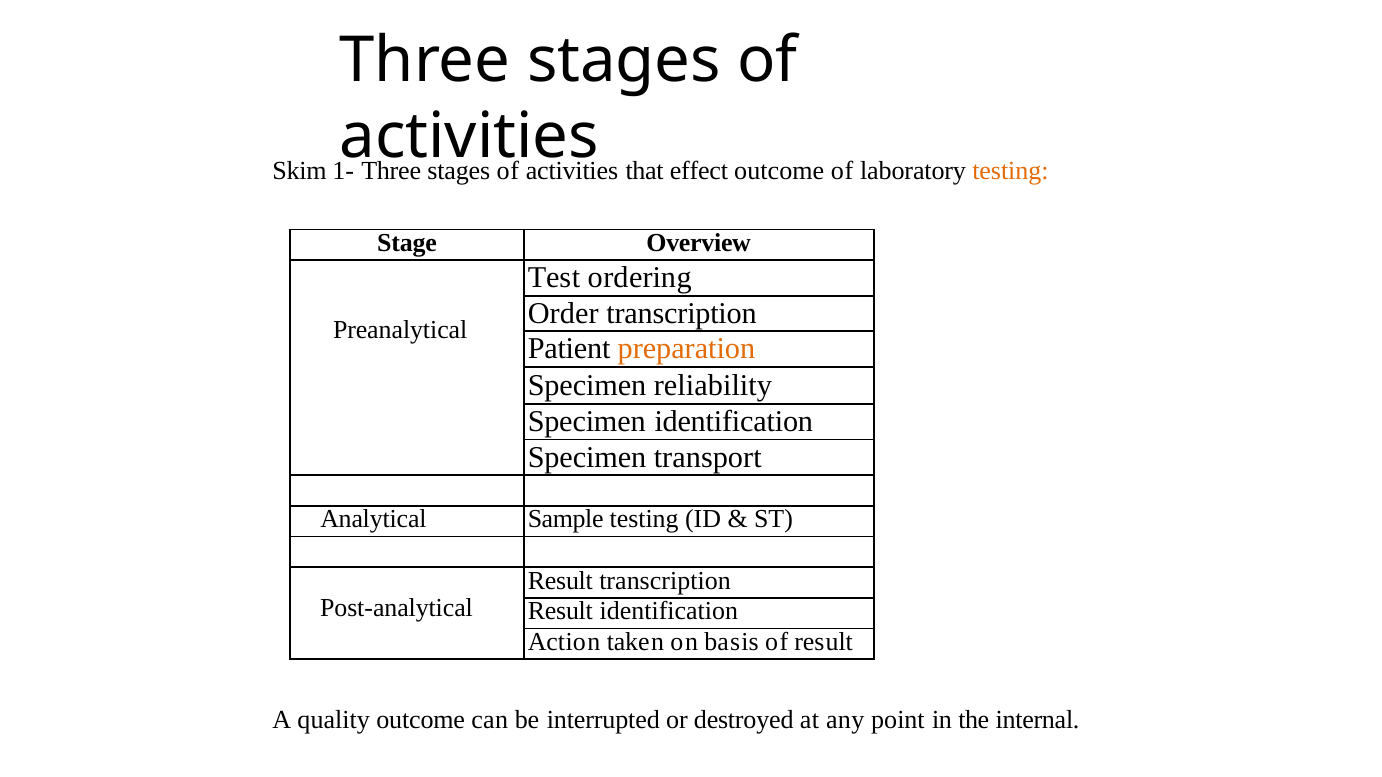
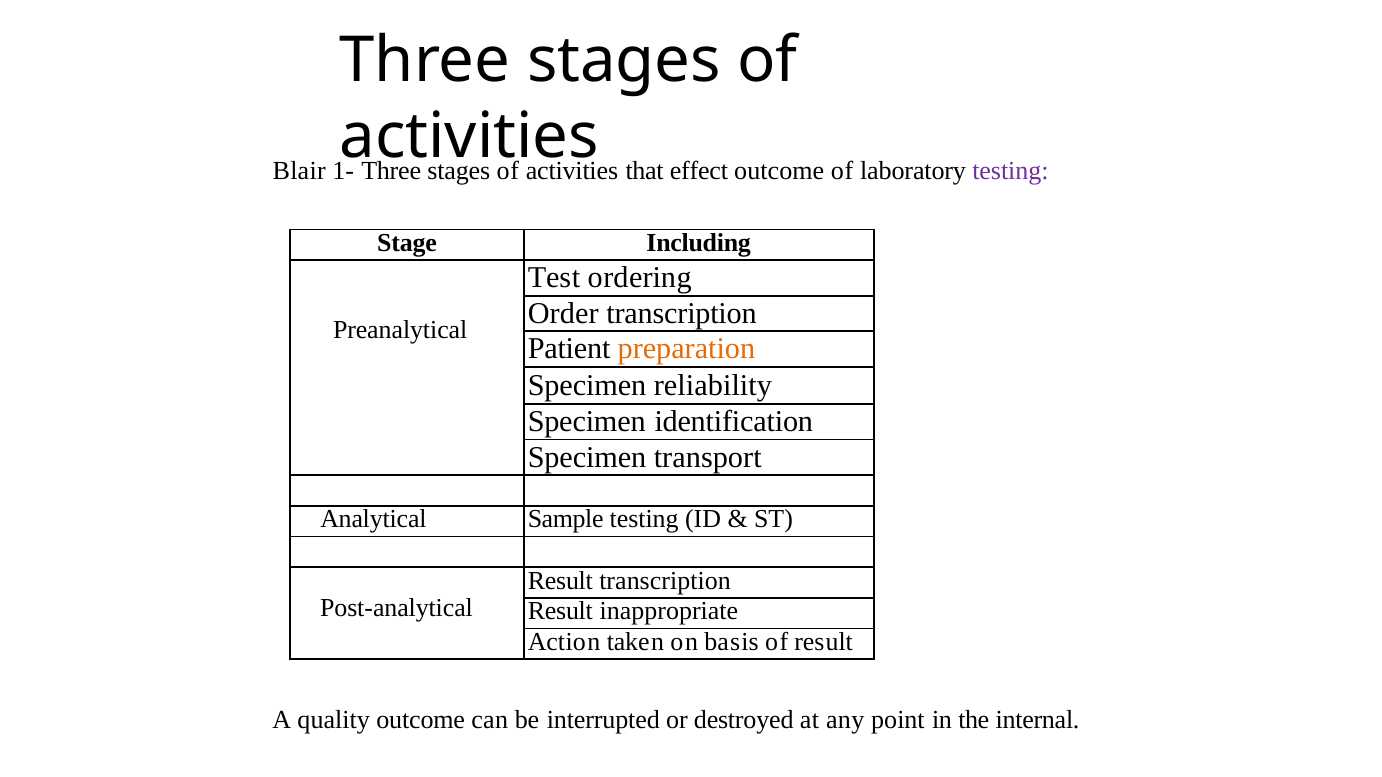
Skim: Skim -> Blair (299, 171)
testing colour: orange -> purple (1010, 171)
Overview: Overview -> Including (699, 243)
Result identification: identification -> inappropriate (669, 611)
